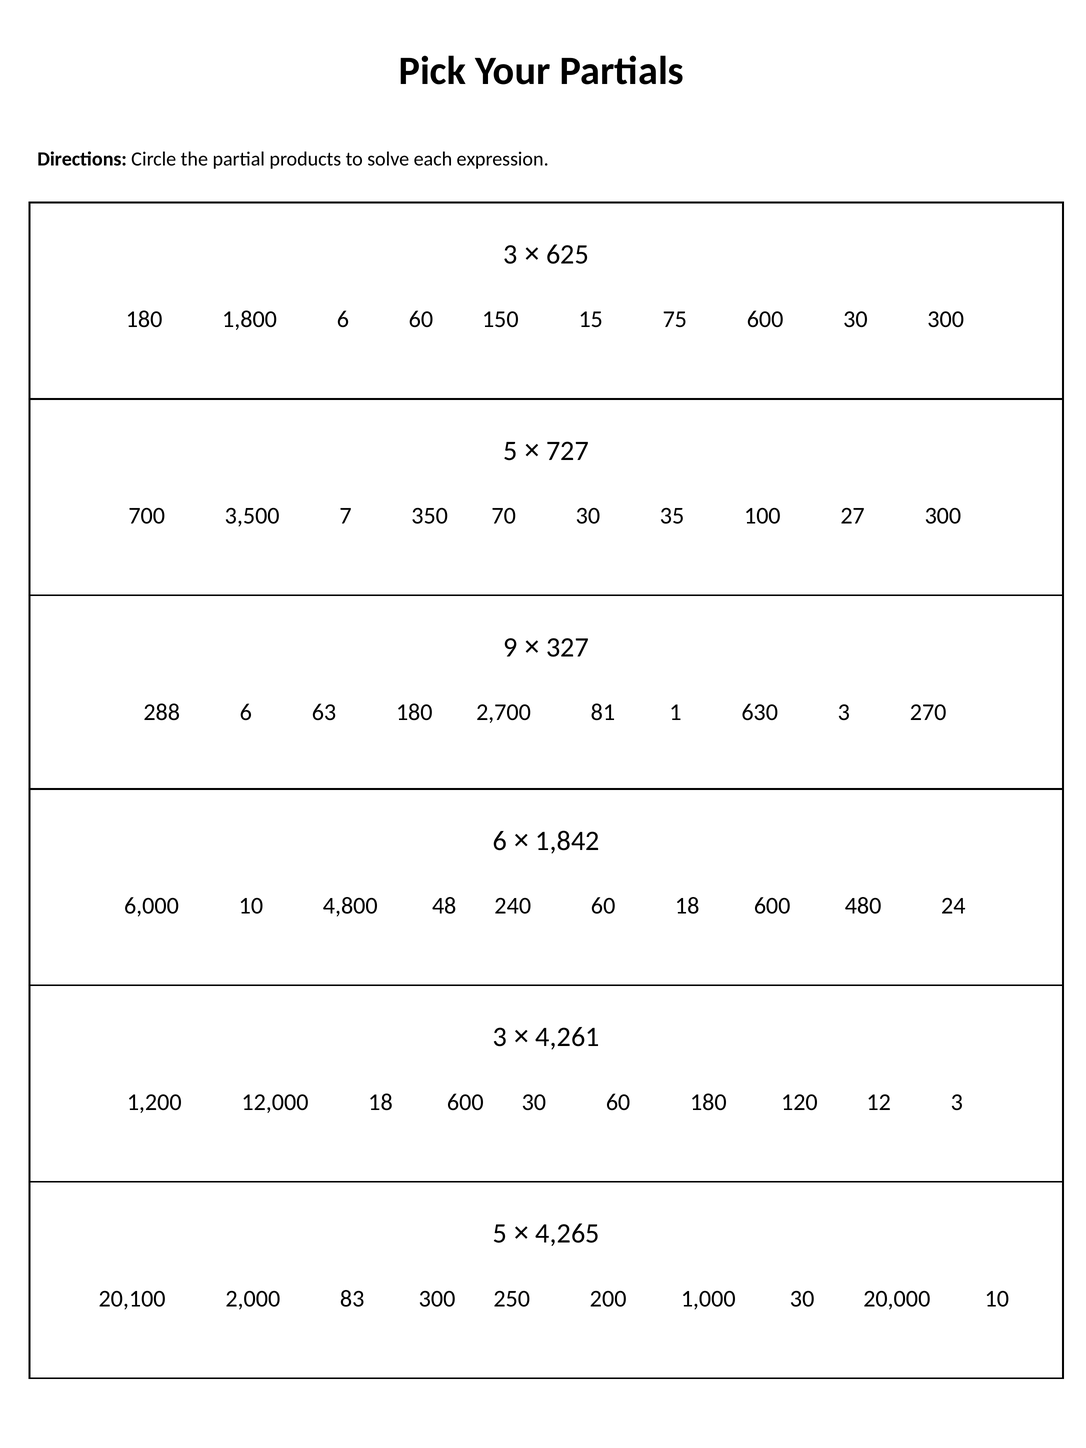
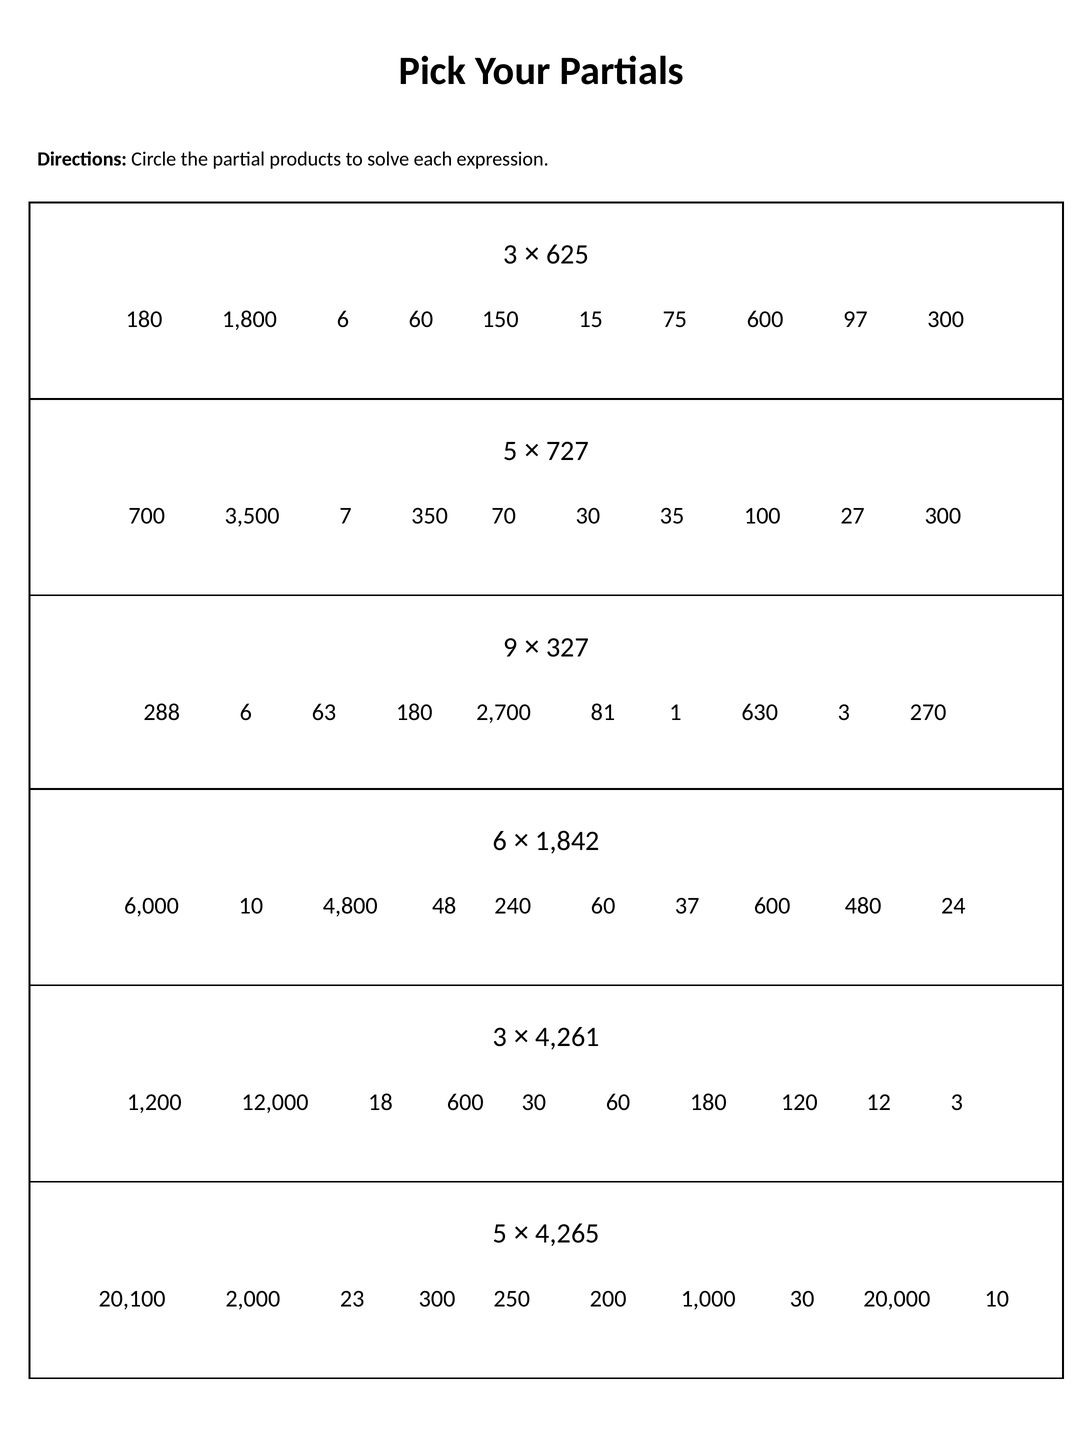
75 600 30: 30 -> 97 (855, 319)
60 18: 18 -> 37 (687, 906)
83: 83 -> 23 (352, 1299)
